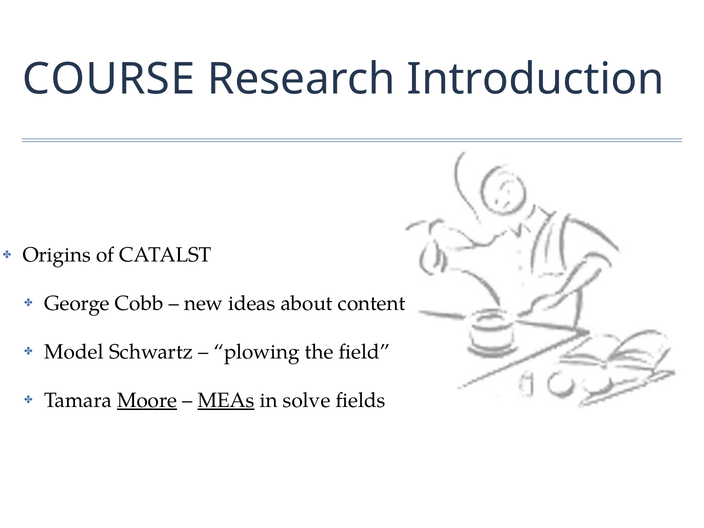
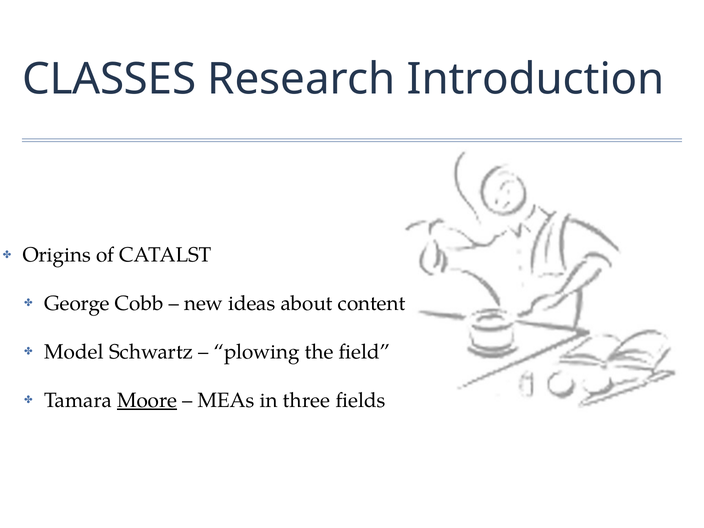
COURSE: COURSE -> CLASSES (109, 79)
MEAs underline: present -> none (226, 400)
solve: solve -> three (307, 400)
